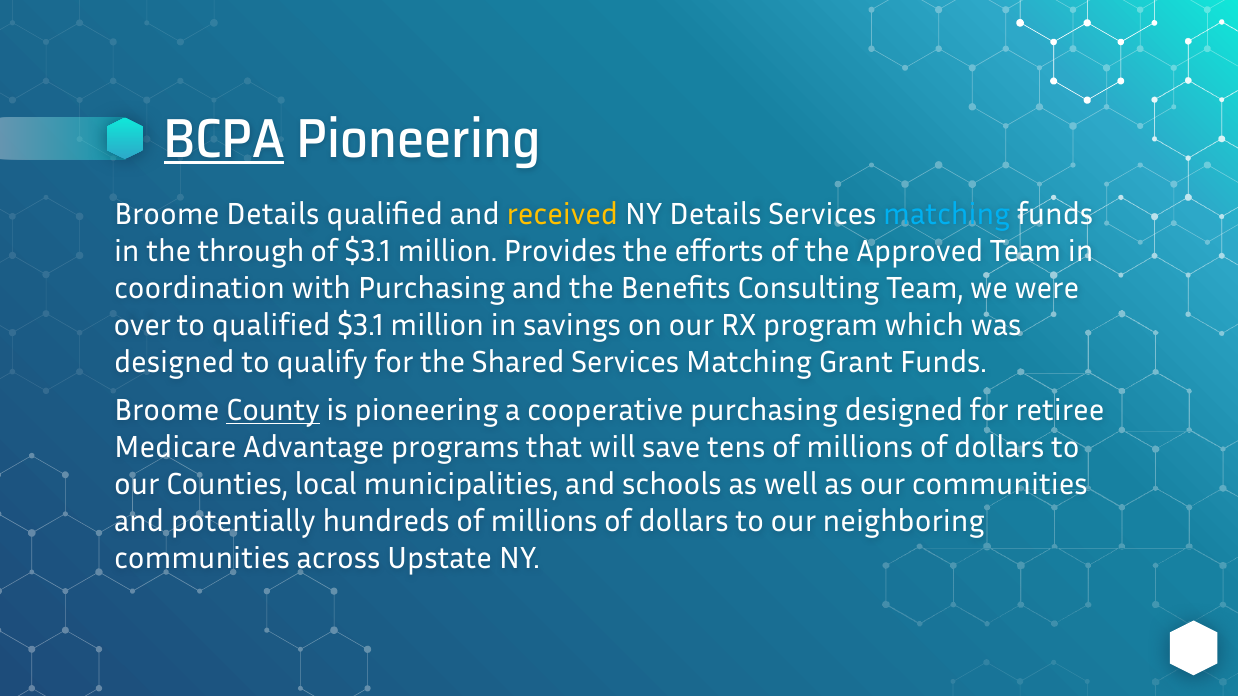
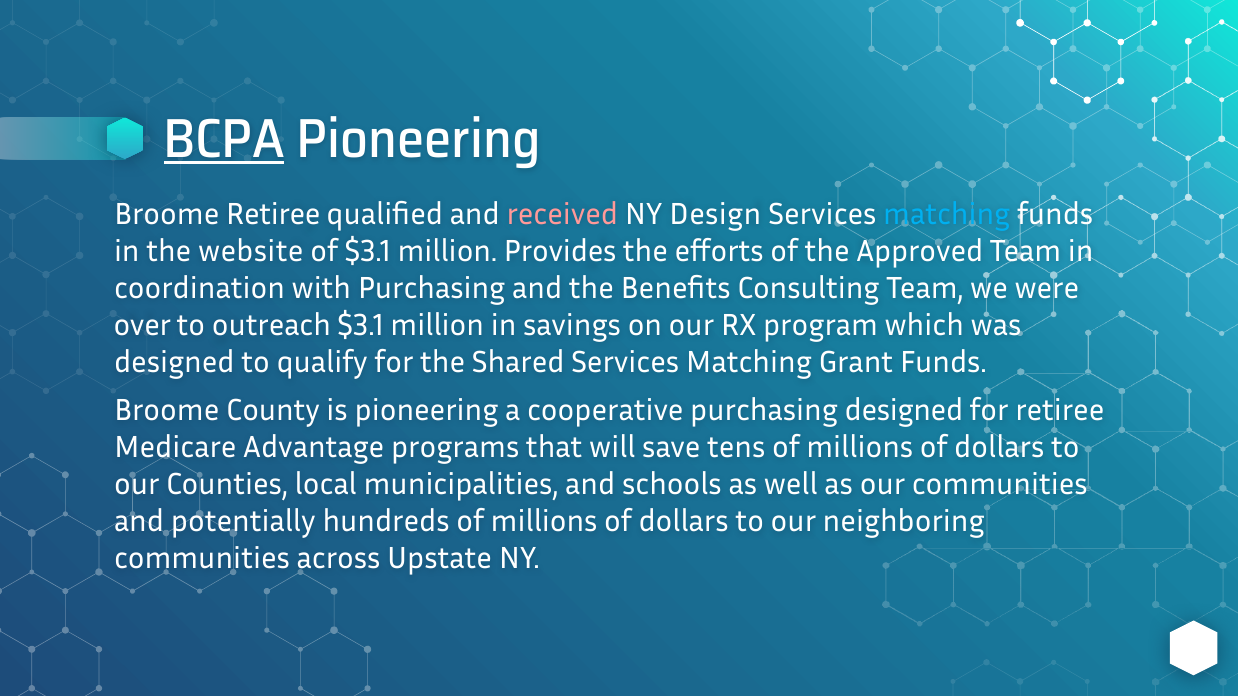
Broome Details: Details -> Retiree (273, 214)
received colour: yellow -> pink (562, 214)
NY Details: Details -> Design (715, 214)
through: through -> website (251, 252)
to qualified: qualified -> outreach (271, 326)
County underline: present -> none (273, 410)
